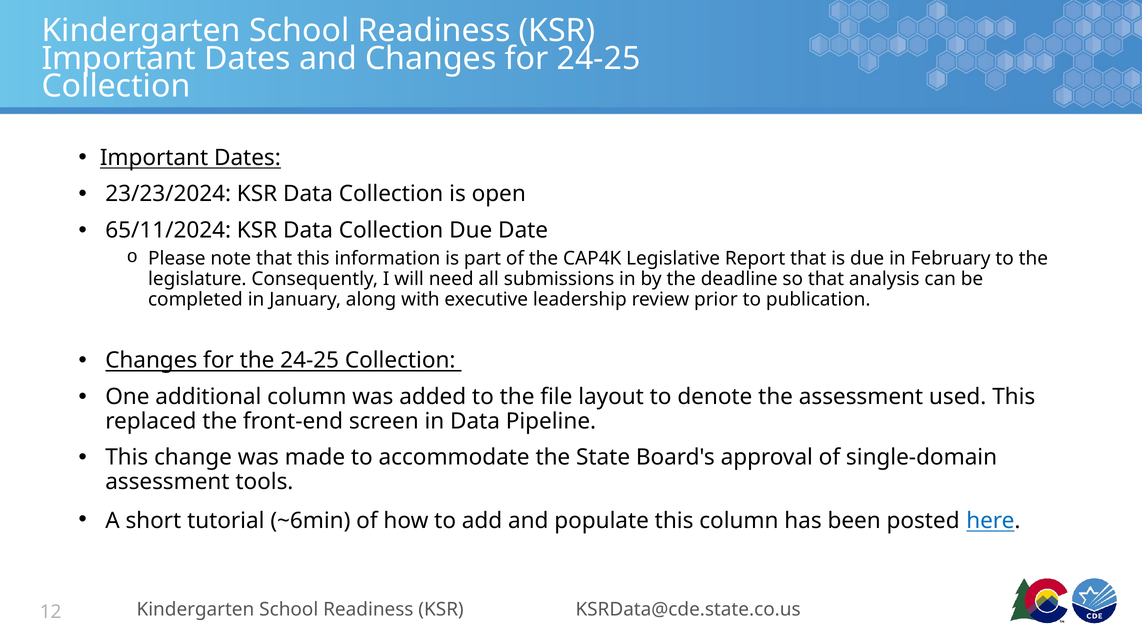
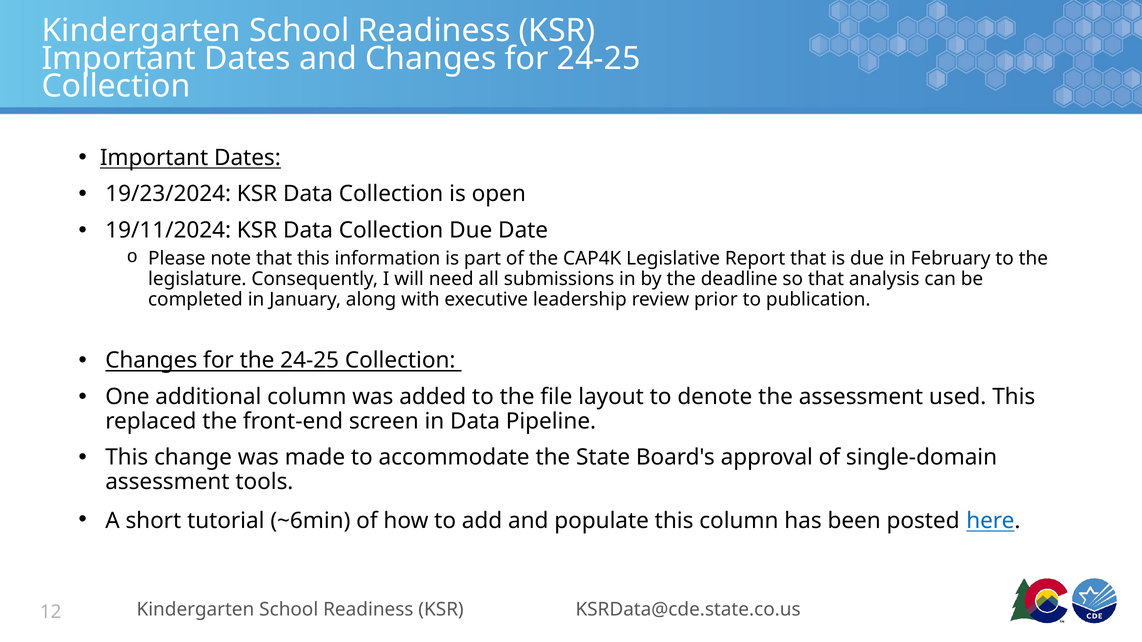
23/23/2024: 23/23/2024 -> 19/23/2024 (168, 194)
65/11/2024: 65/11/2024 -> 19/11/2024 (168, 230)
